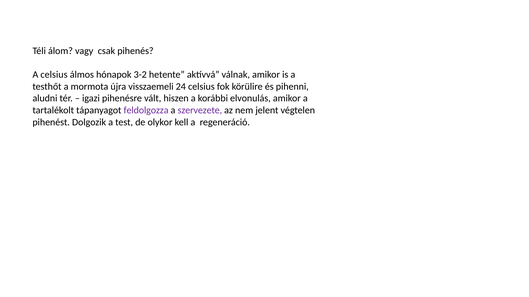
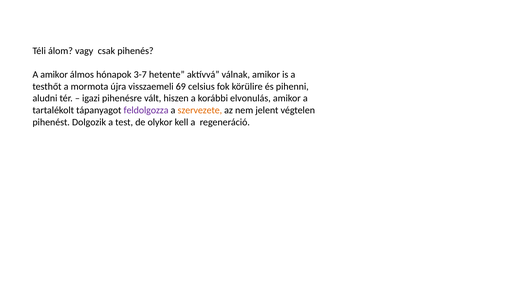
A celsius: celsius -> amikor (54, 75)
3-2: 3-2 -> 3-7 (140, 75)
24: 24 -> 69 (181, 87)
szervezete colour: purple -> orange (200, 110)
